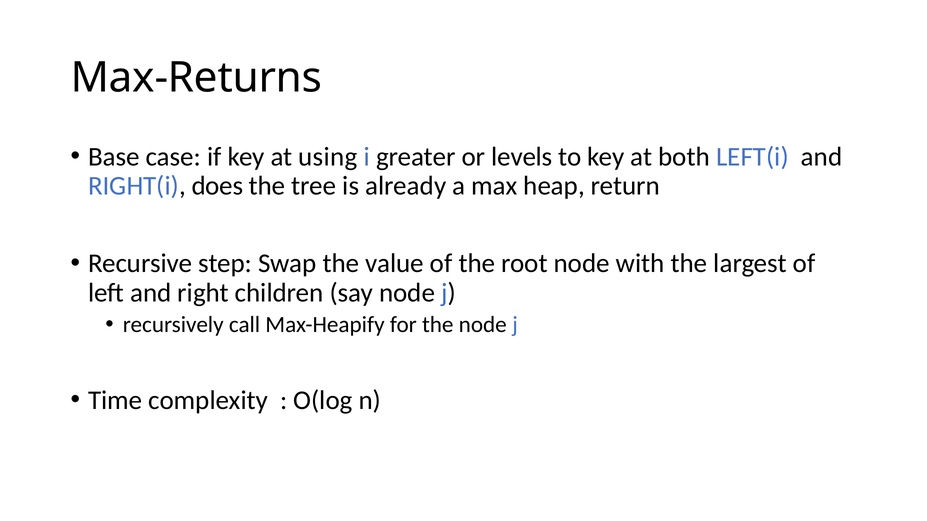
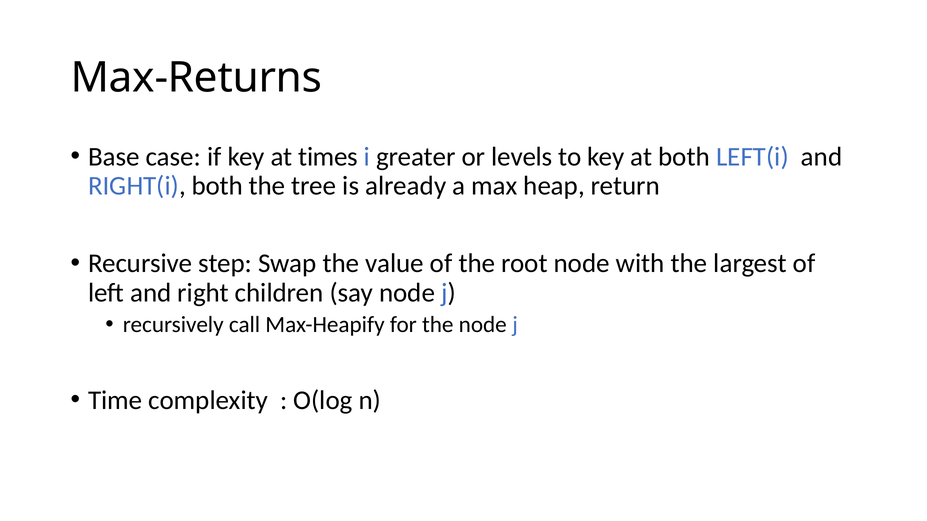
using: using -> times (328, 157)
RIGHT(i does: does -> both (217, 186)
